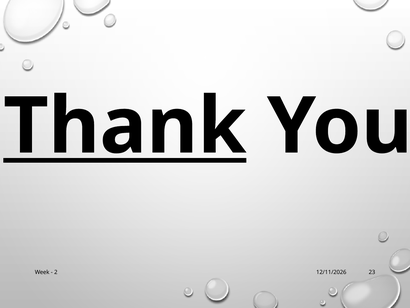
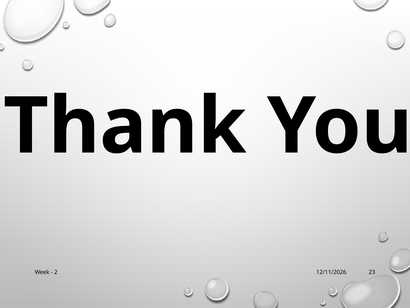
Thank underline: present -> none (125, 126)
